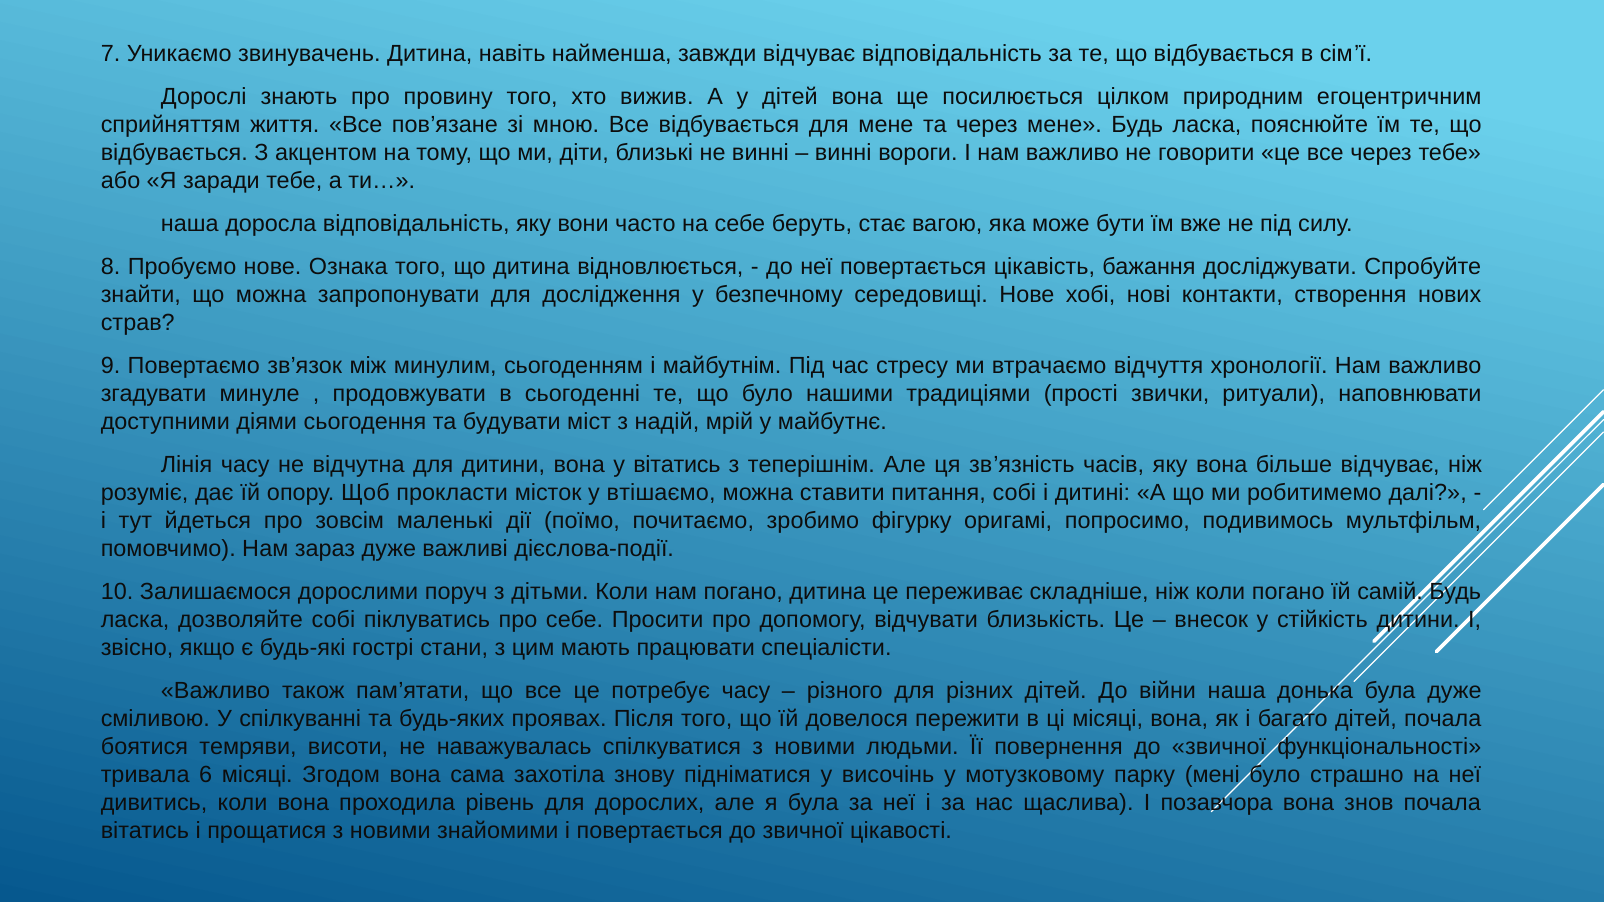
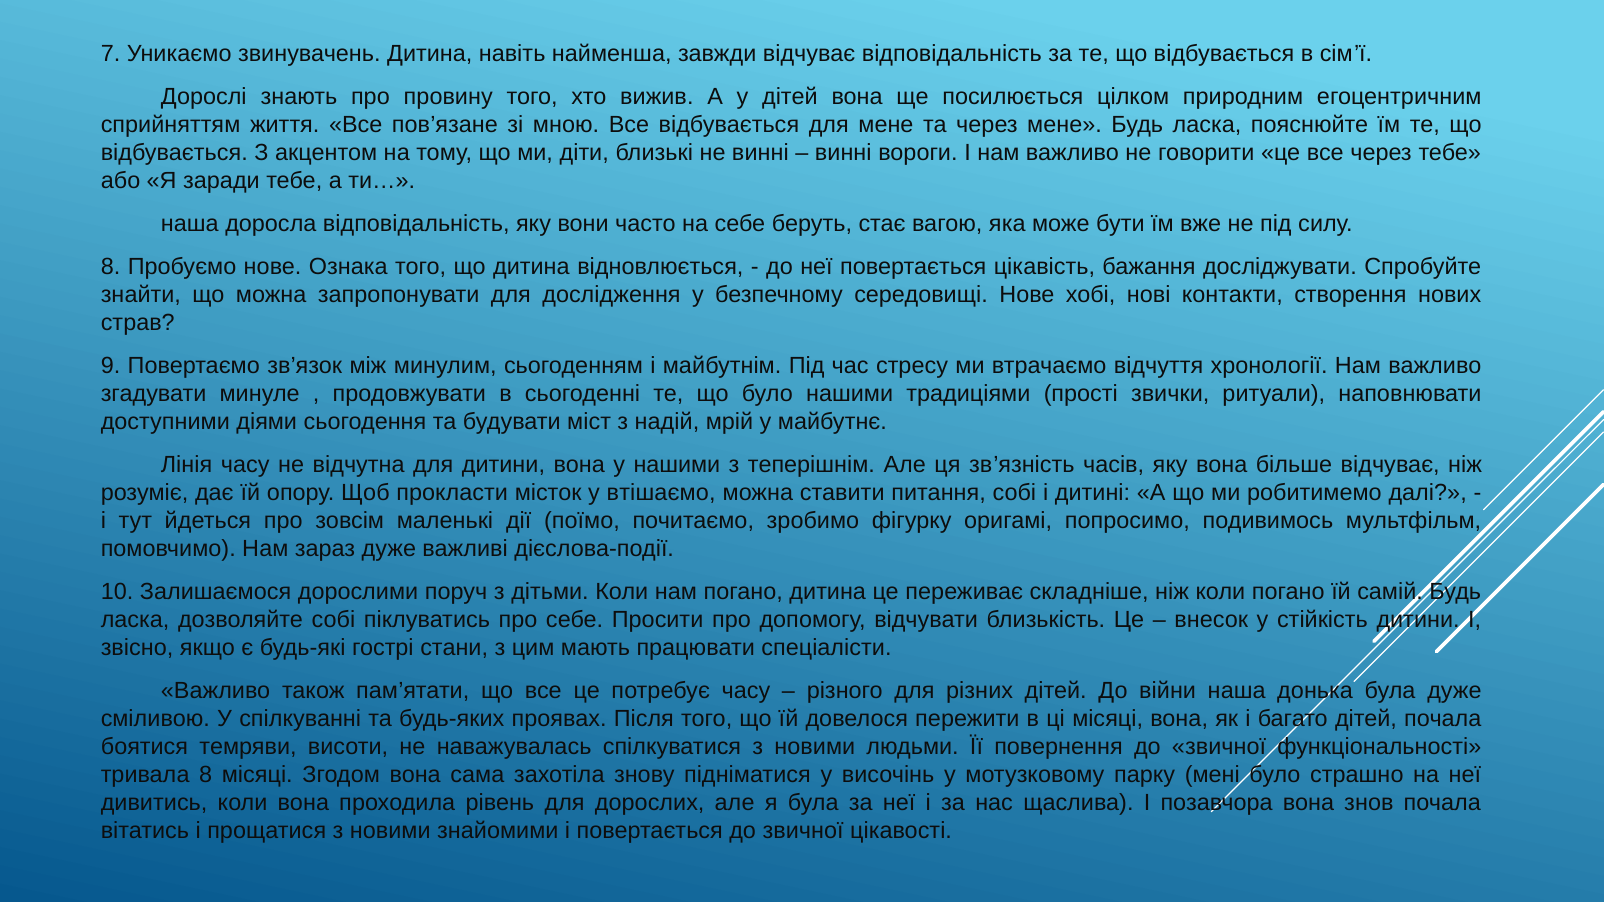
у вітатись: вітатись -> нашими (677, 465)
тривала 6: 6 -> 8 (206, 775)
